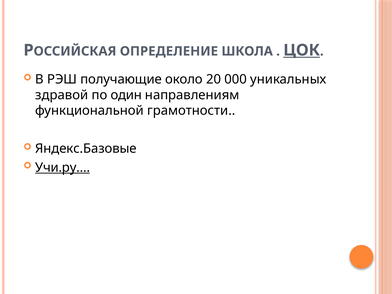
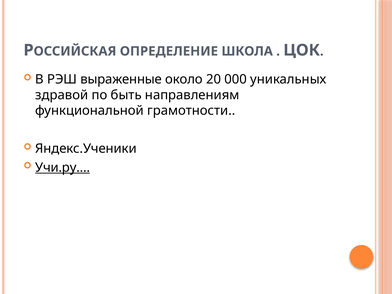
ЦОК underline: present -> none (302, 50)
получающие: получающие -> выраженные (121, 79)
один: один -> быть (126, 95)
Яндекс.Базовые: Яндекс.Базовые -> Яндекс.Ученики (86, 149)
